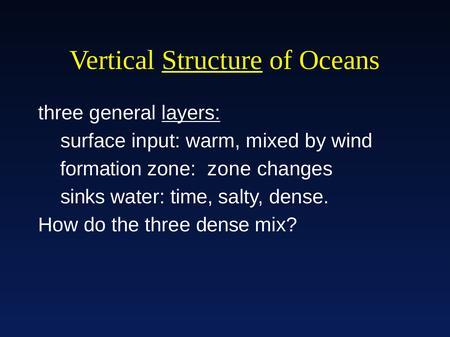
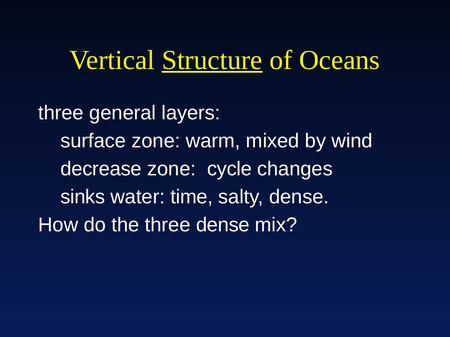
layers underline: present -> none (191, 113)
surface input: input -> zone (156, 141)
formation: formation -> decrease (101, 169)
zone zone: zone -> cycle (229, 169)
